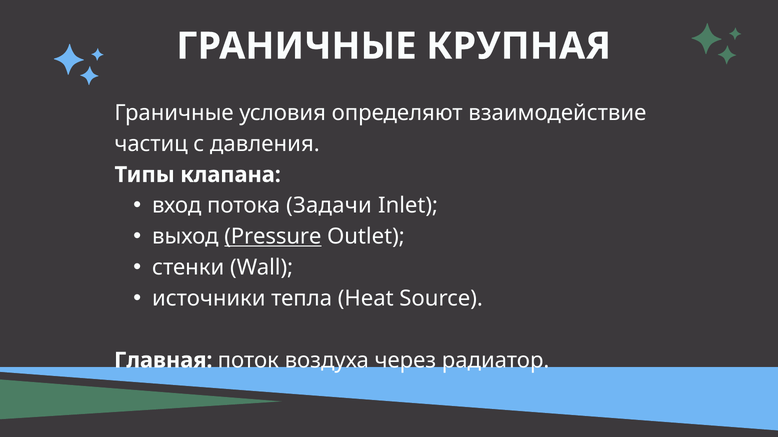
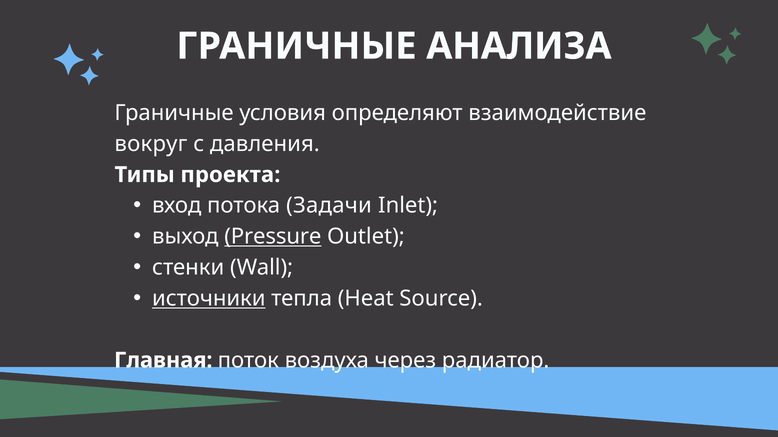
КРУПНАЯ: КРУПНАЯ -> АНАЛИЗА (519, 46)
частиц: частиц -> вокруг (151, 144)
клапана: клапана -> проекта (230, 175)
источники underline: none -> present (209, 299)
